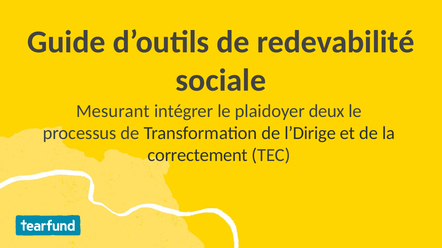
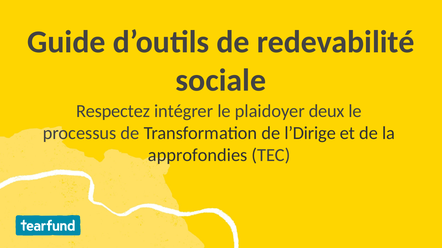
Mesurant: Mesurant -> Respectez (113, 111)
correctement: correctement -> approfondies (198, 155)
